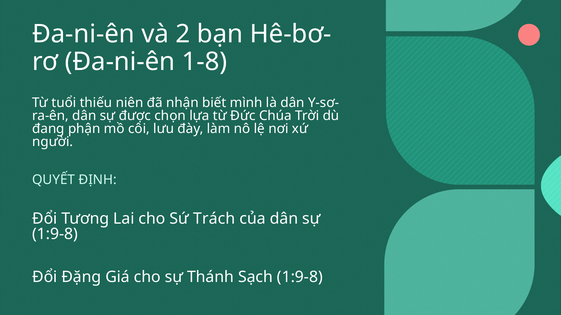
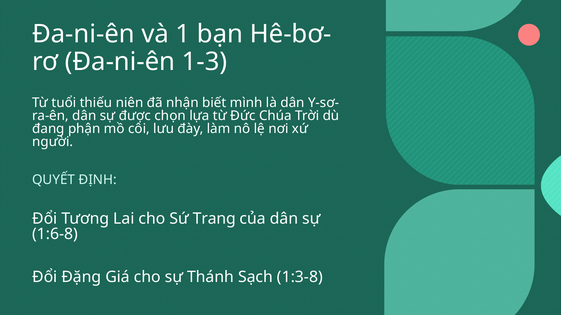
2: 2 -> 1 (183, 34)
1-8: 1-8 -> 1-3 (205, 62)
Trách: Trách -> Trang (214, 219)
1:9-8: 1:9-8 -> 1:6-8 (55, 235)
Sạch 1:9-8: 1:9-8 -> 1:3-8 (300, 277)
